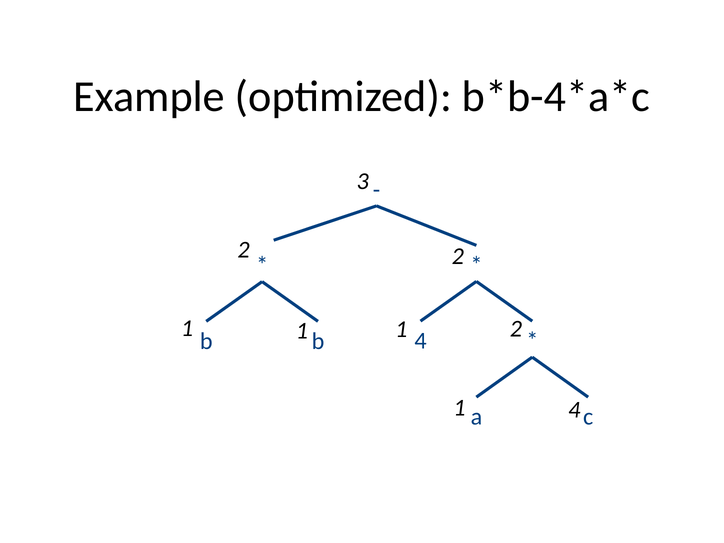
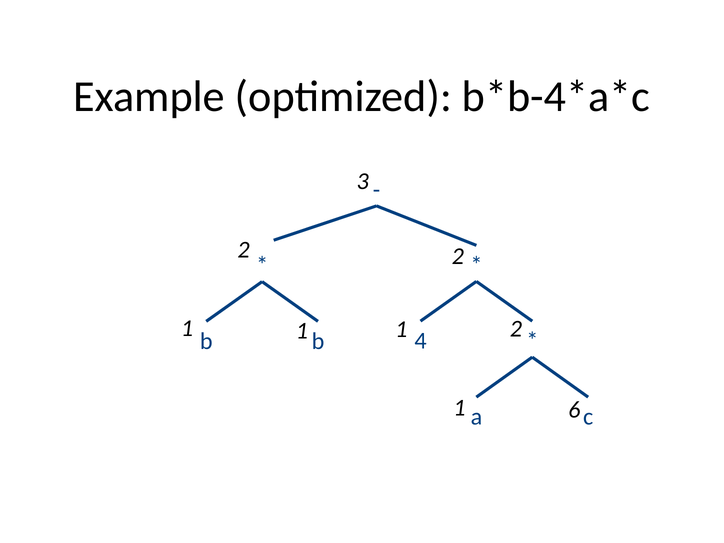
1 4: 4 -> 6 (574, 410)
